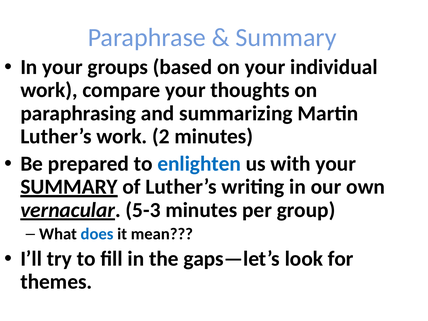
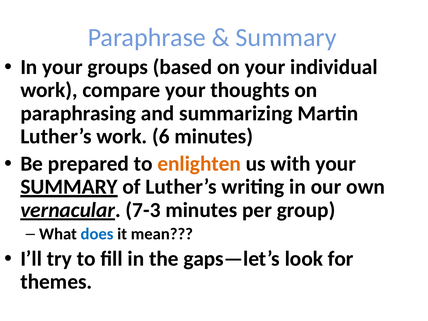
2: 2 -> 6 (161, 136)
enlighten colour: blue -> orange (199, 164)
5-3: 5-3 -> 7-3 (143, 210)
